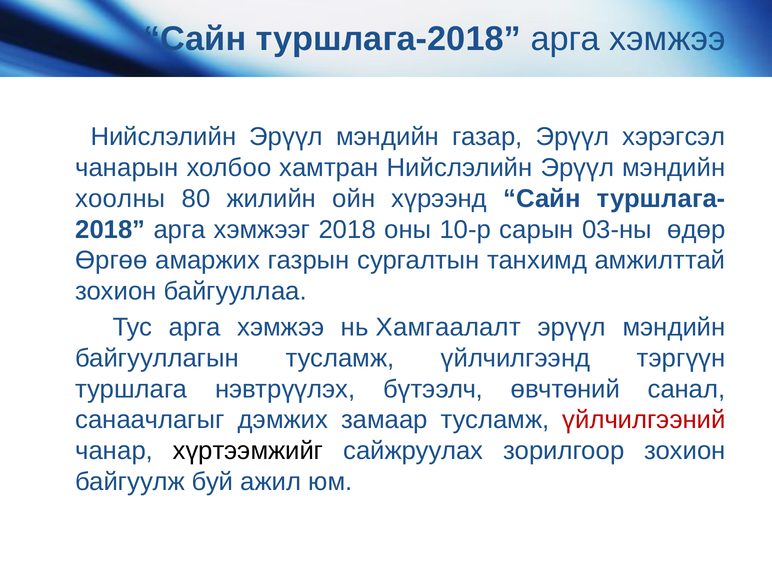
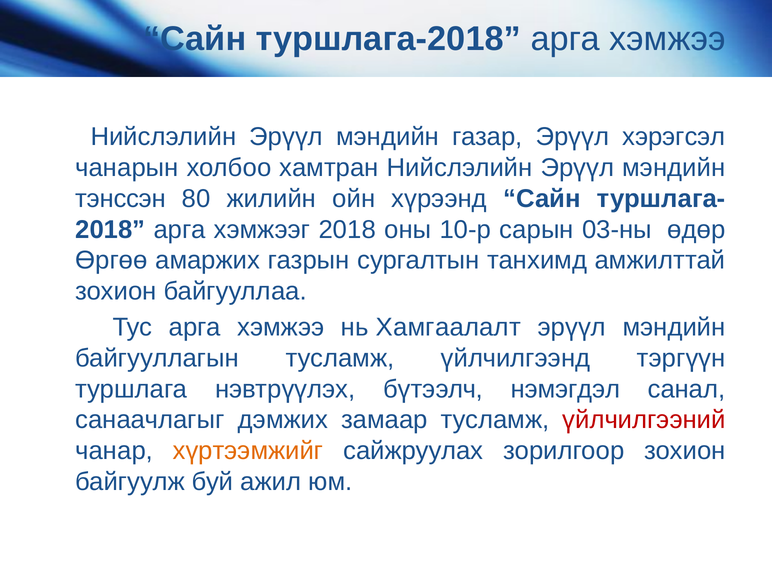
хоолны: хоолны -> тэнссэн (121, 199)
өвчтөний: өвчтөний -> нэмэгдэл (565, 389)
хүртээмжийг colour: black -> orange (248, 451)
